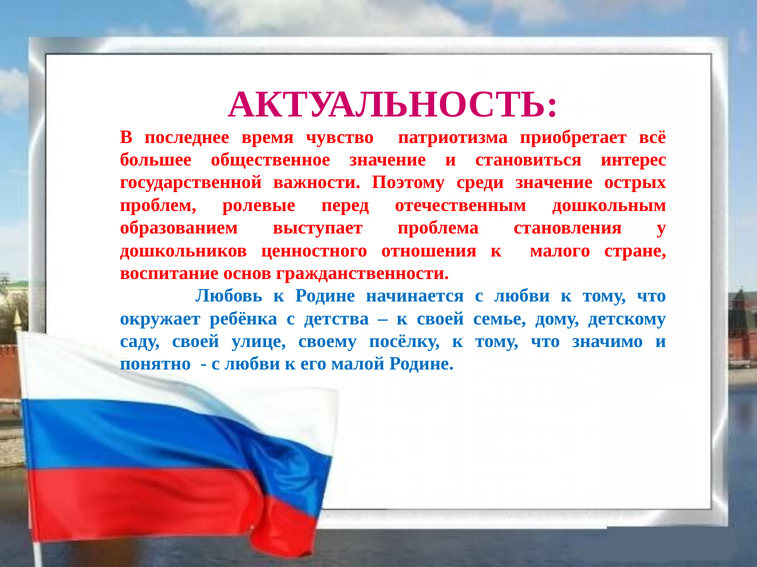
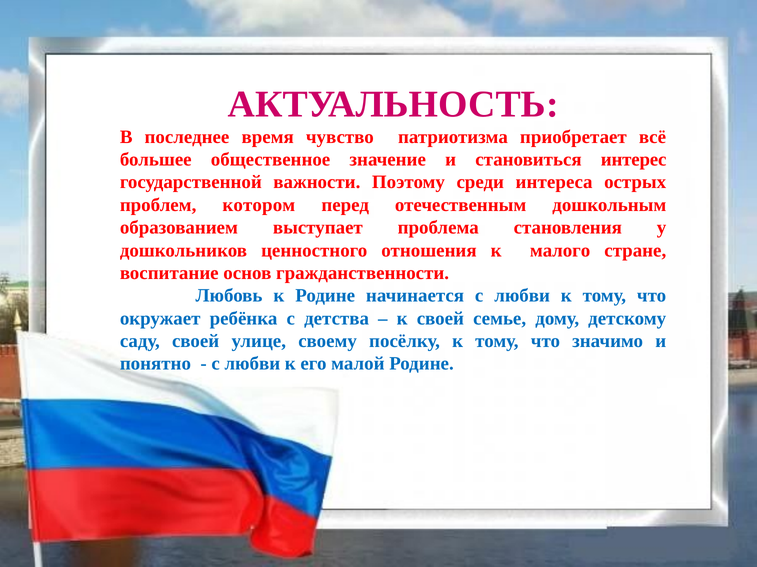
среди значение: значение -> интереса (554, 182)
ролевые: ролевые -> котором (259, 205)
